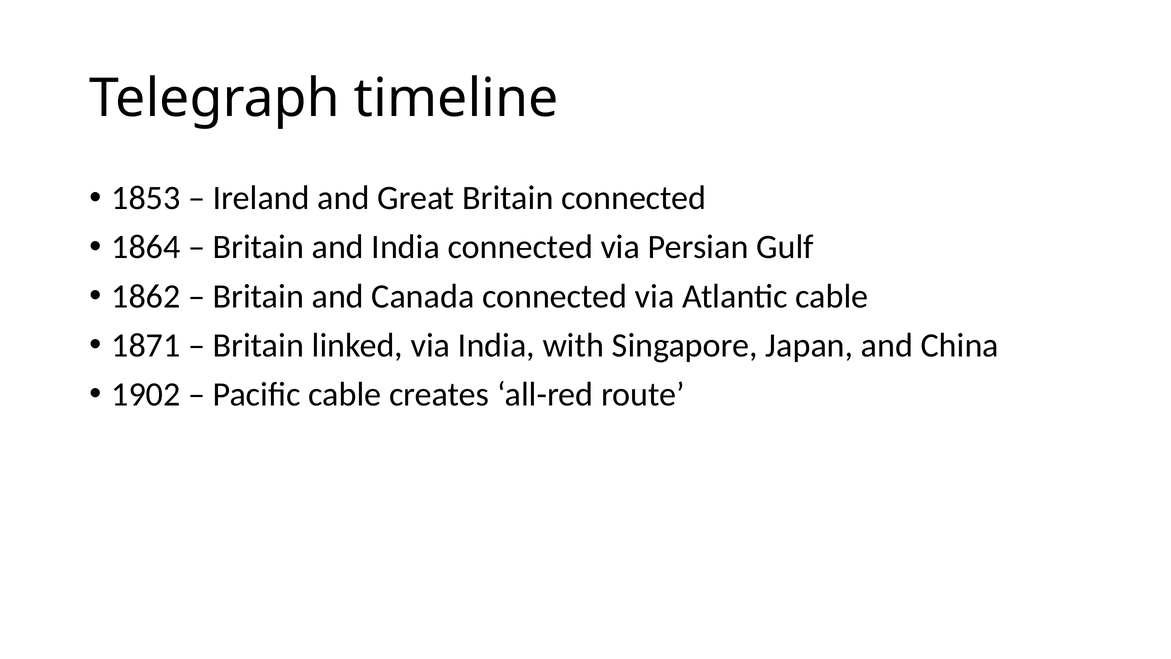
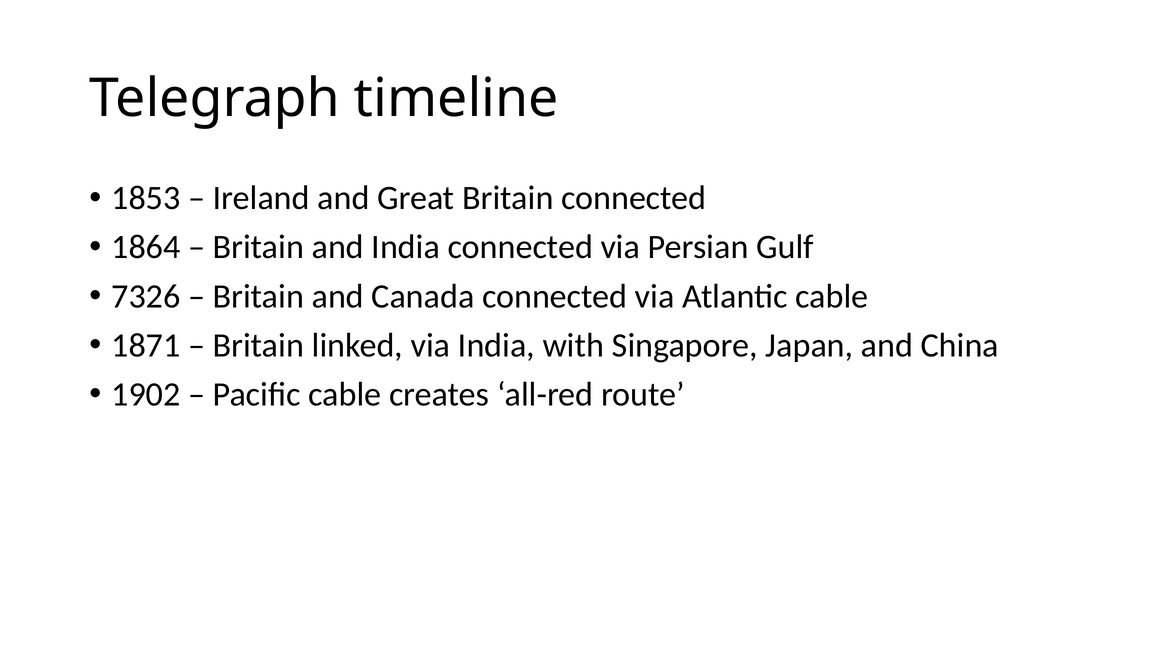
1862: 1862 -> 7326 (146, 296)
